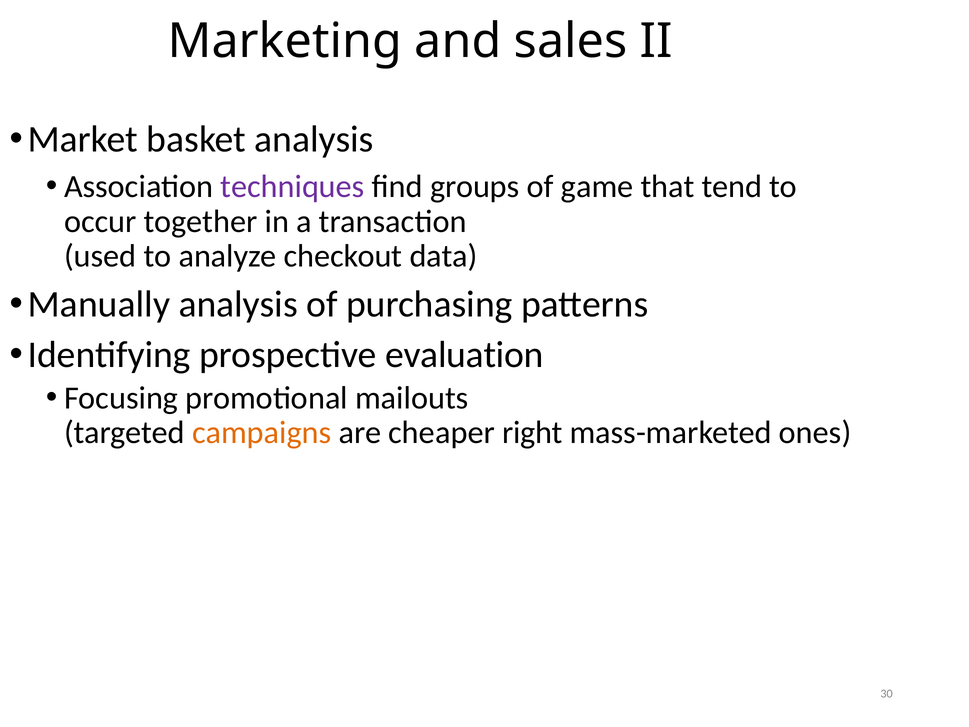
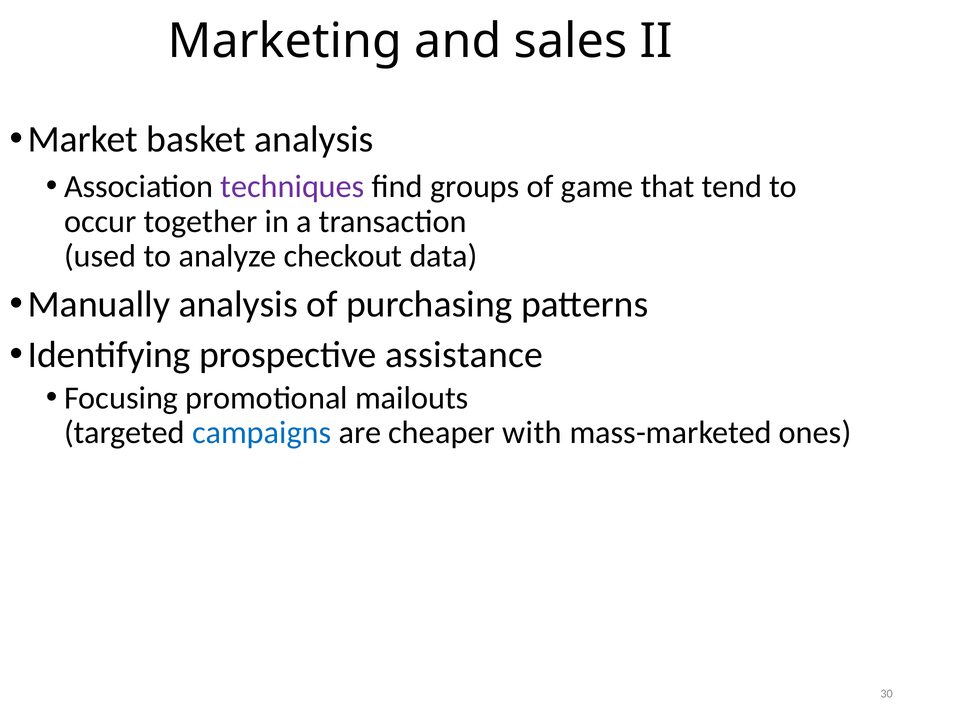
evaluation: evaluation -> assistance (464, 355)
campaigns colour: orange -> blue (262, 433)
right: right -> with (532, 433)
